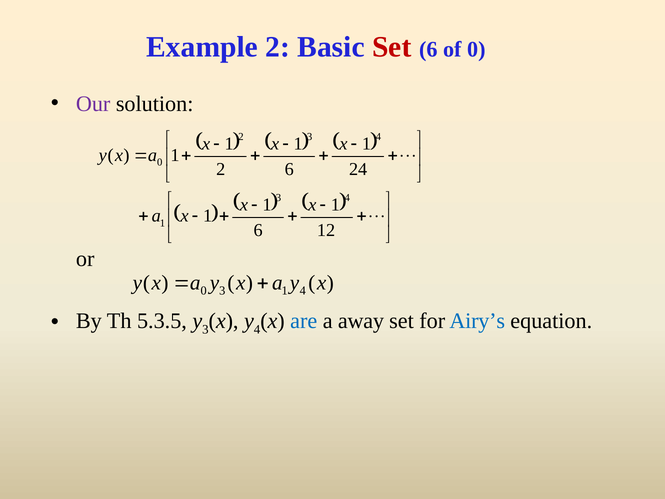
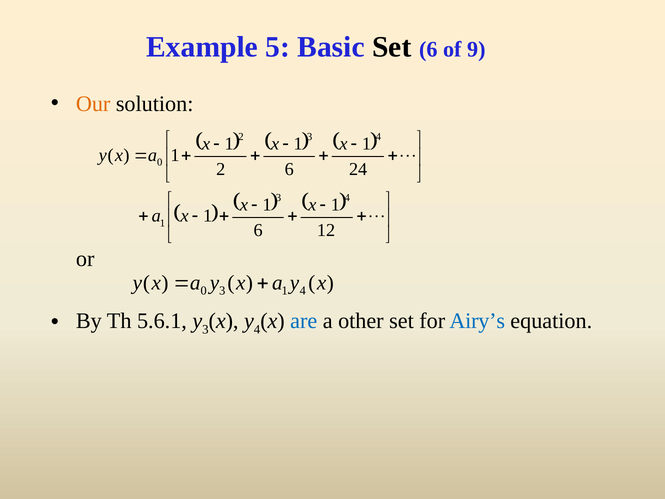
Example 2: 2 -> 5 (278, 47)
Set colour: red -> black (392, 47)
of 0: 0 -> 9 (476, 49)
Our colour: purple -> orange (93, 104)
5.3.5: 5.3.5 -> 5.6.1 (162, 321)
away: away -> other (361, 321)
